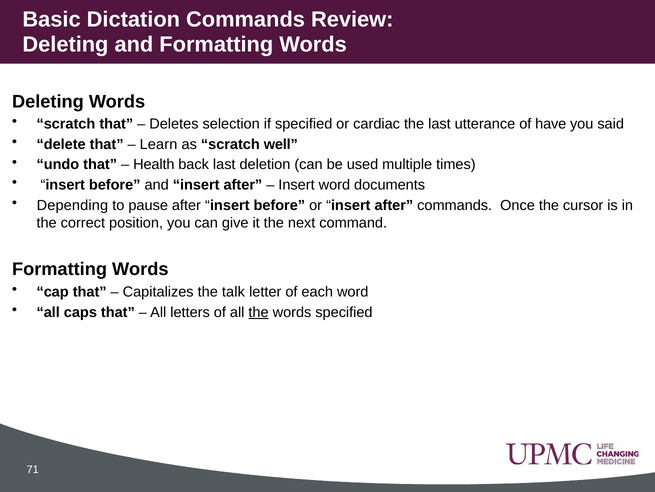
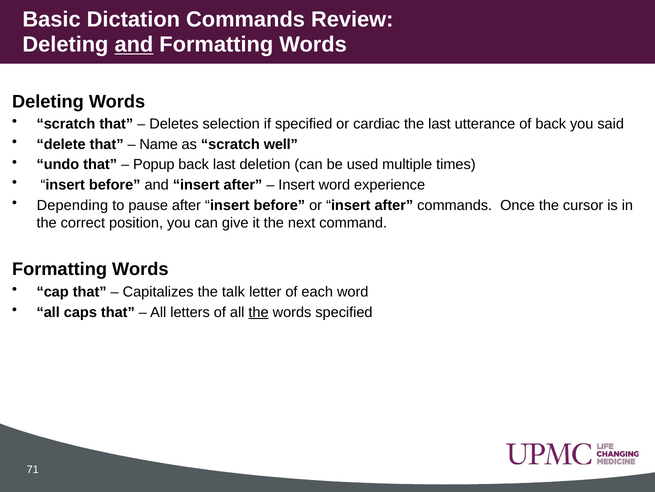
and underline: none -> present (134, 45)
of have: have -> back (551, 124)
Learn: Learn -> Name (159, 144)
Health: Health -> Popup (154, 164)
documents: documents -> experience (390, 185)
